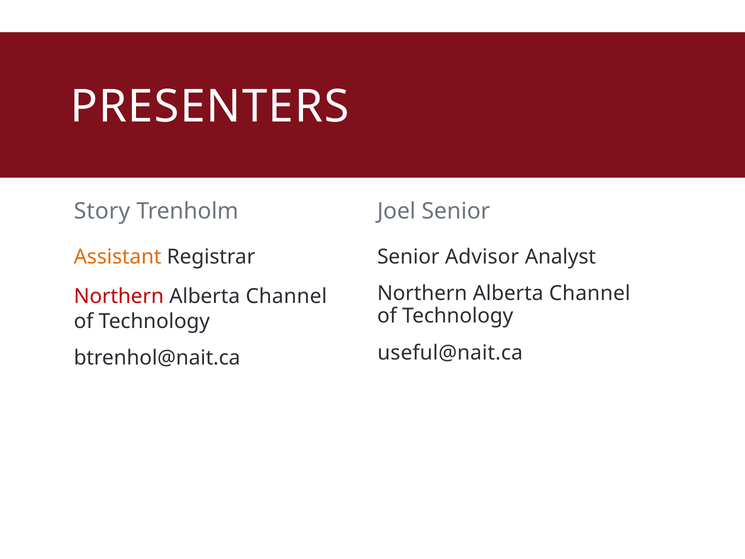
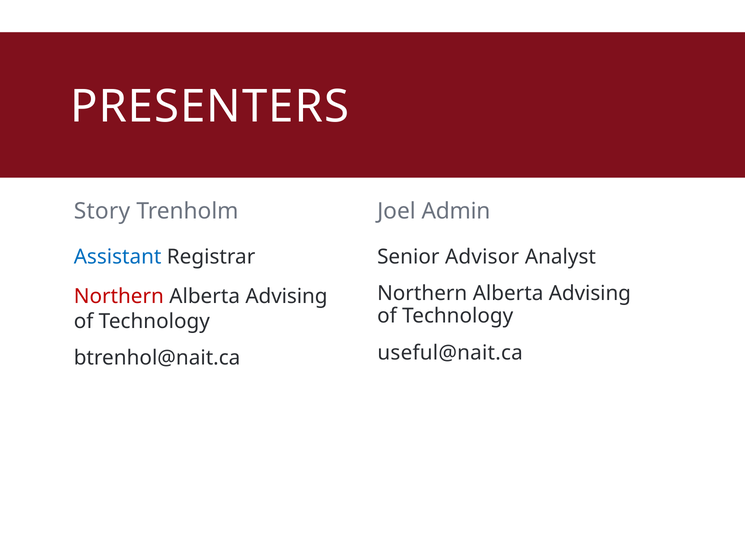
Joel Senior: Senior -> Admin (456, 211)
Assistant colour: orange -> blue (118, 257)
Channel: Channel -> Advising (590, 293)
Channel: Channel -> Advising (287, 296)
